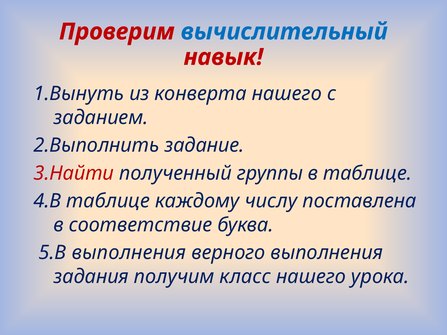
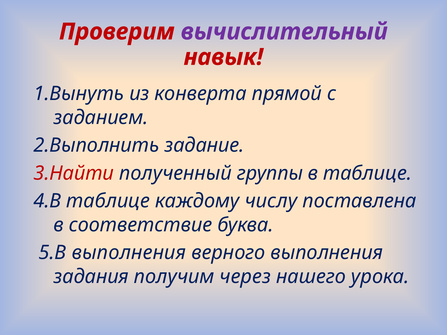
вычислительный colour: blue -> purple (284, 32)
конверта нашего: нашего -> прямой (287, 94)
класс: класс -> через (245, 277)
